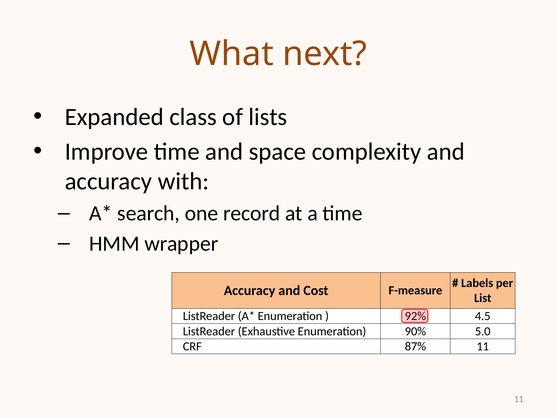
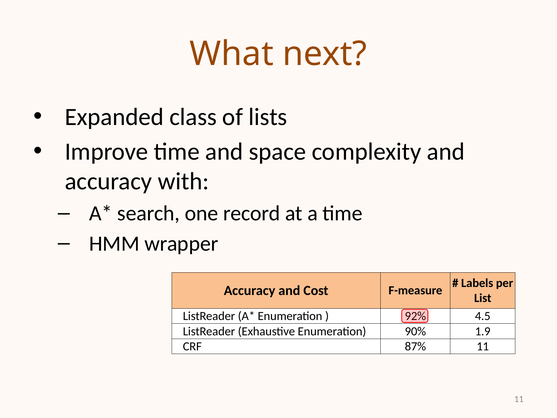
5.0: 5.0 -> 1.9 (483, 331)
